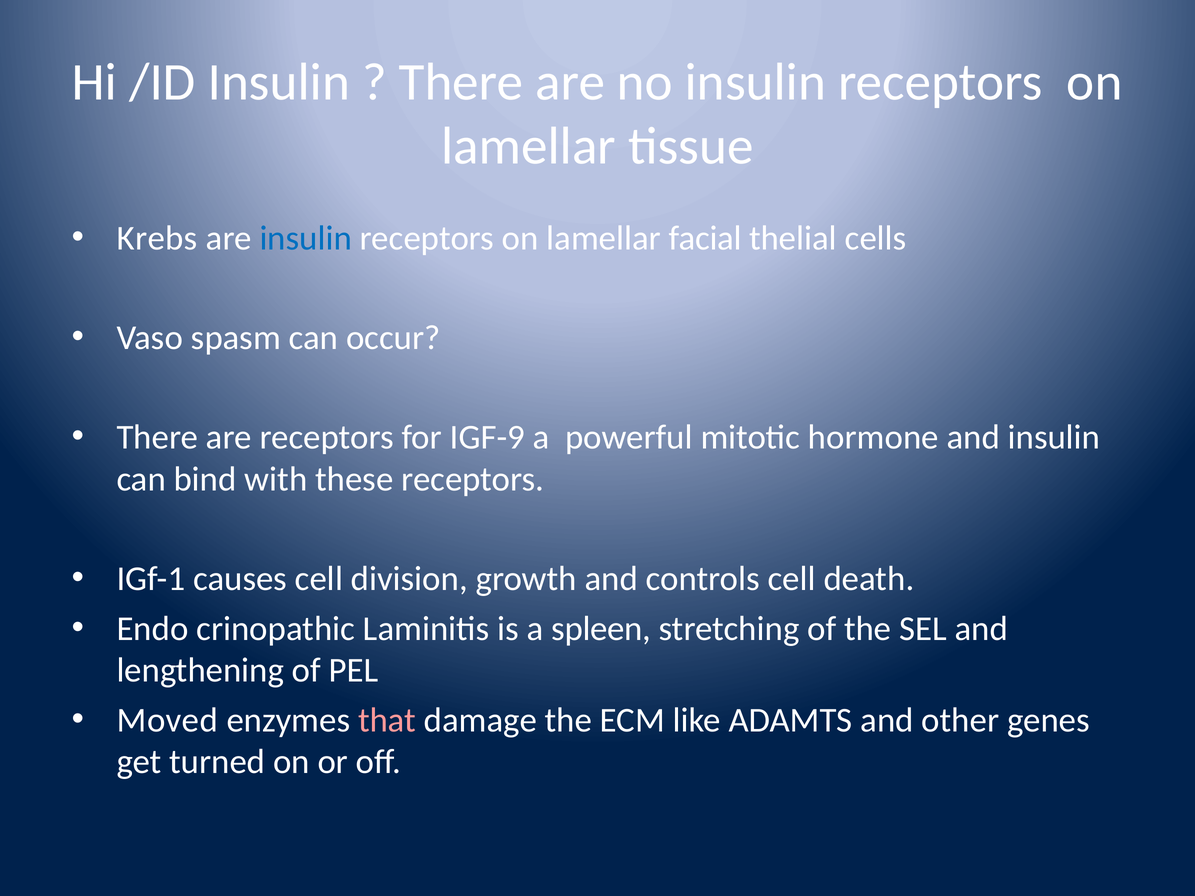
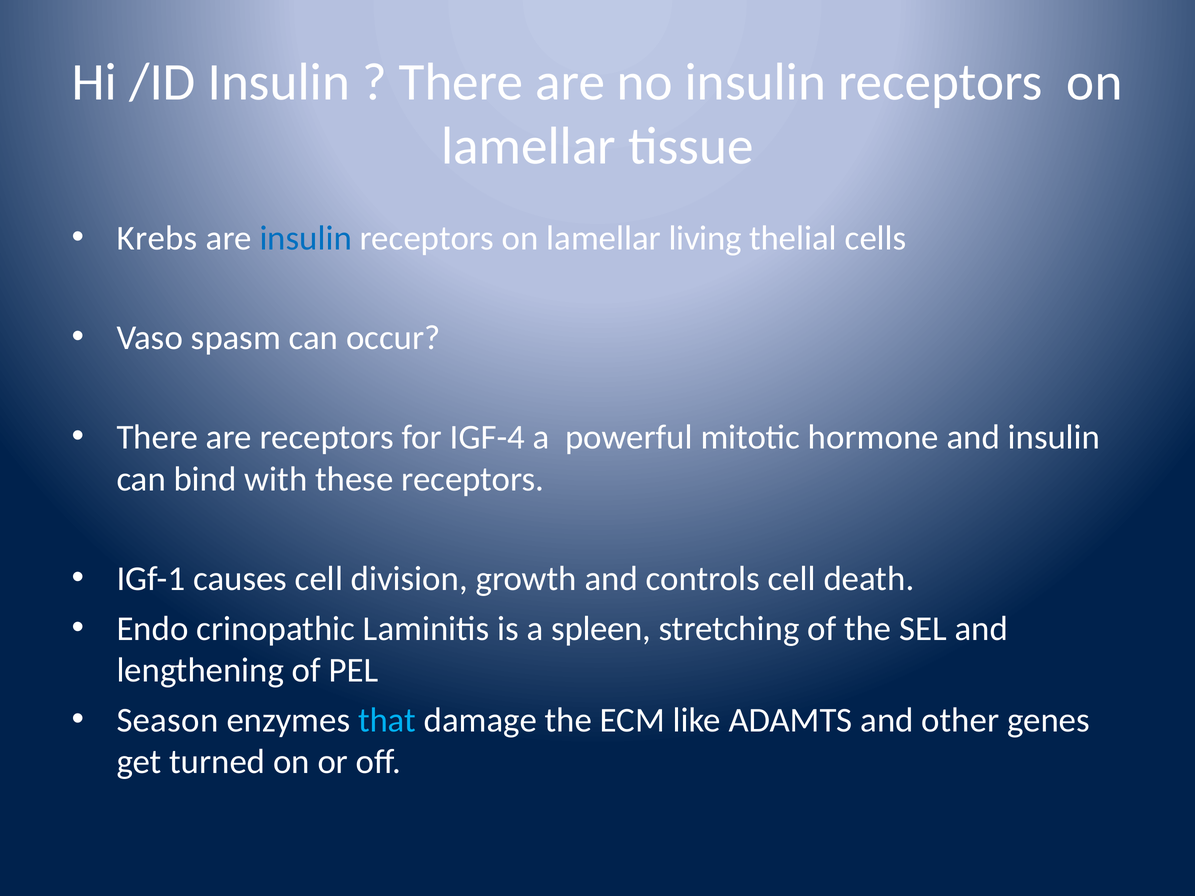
facial: facial -> living (705, 238)
IGF-9: IGF-9 -> IGF-4 (487, 438)
Moved: Moved -> Season (167, 720)
that colour: pink -> light blue (387, 720)
